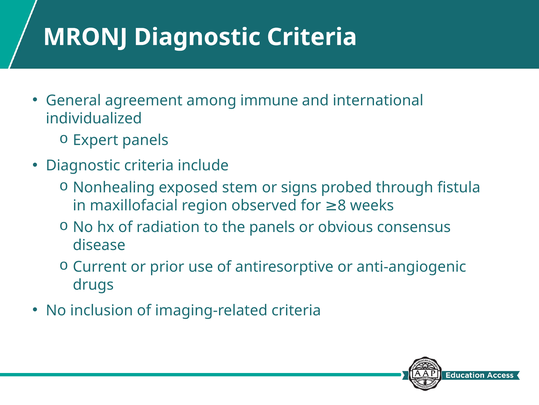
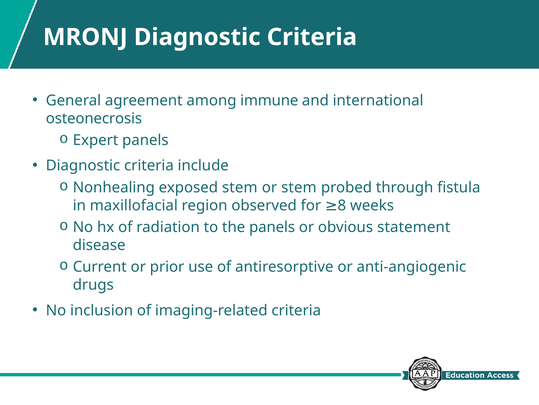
individualized: individualized -> osteonecrosis (94, 118)
or signs: signs -> stem (299, 187)
consensus: consensus -> statement (414, 227)
